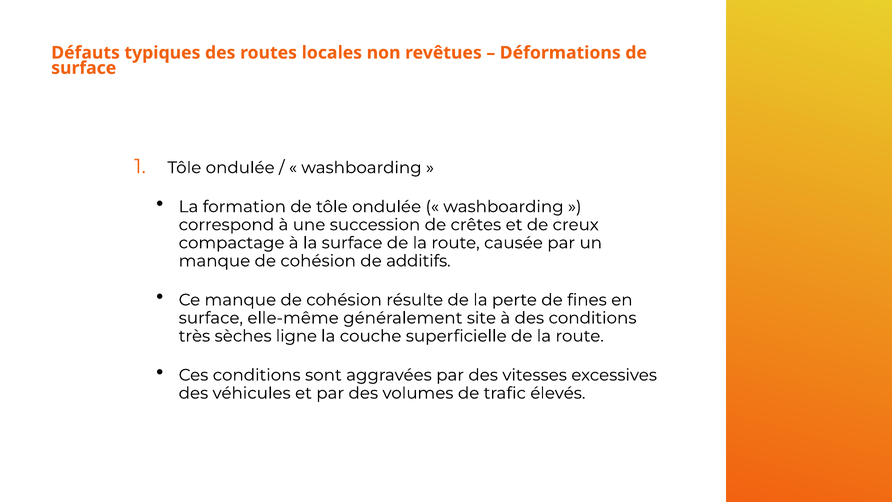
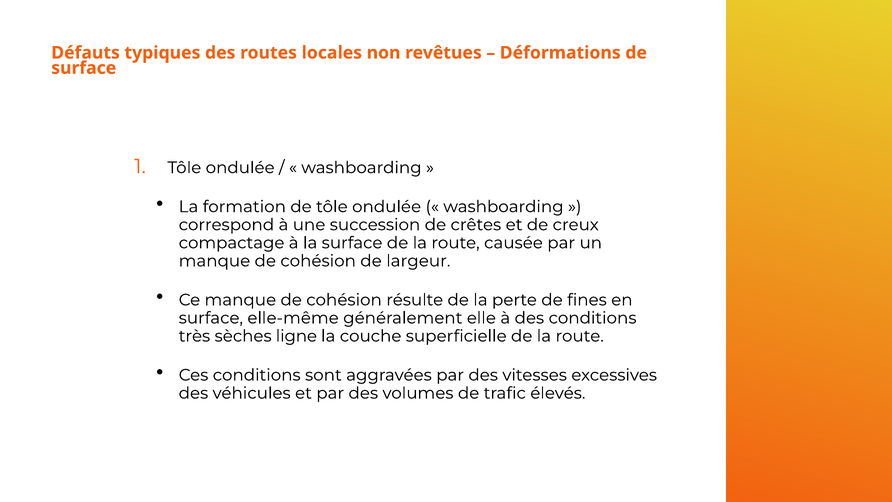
additifs: additifs -> largeur (418, 261)
site: site -> elle (481, 318)
